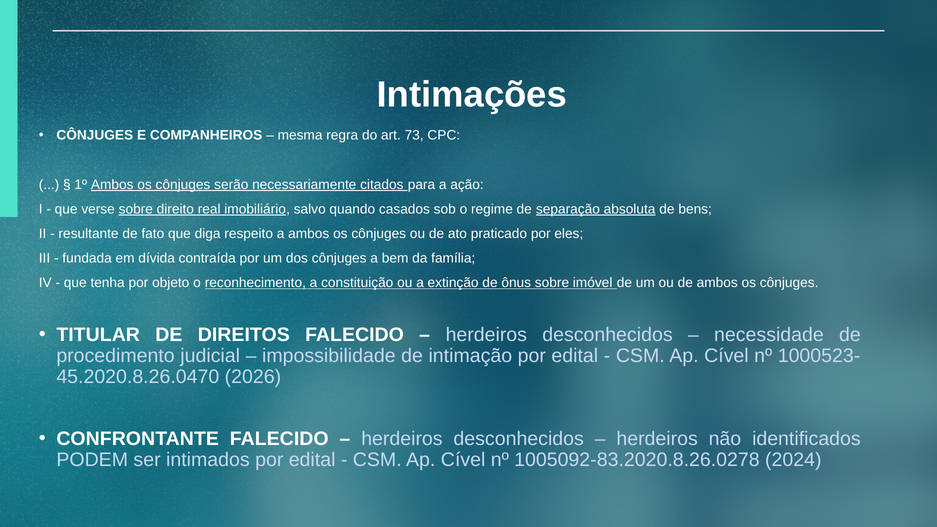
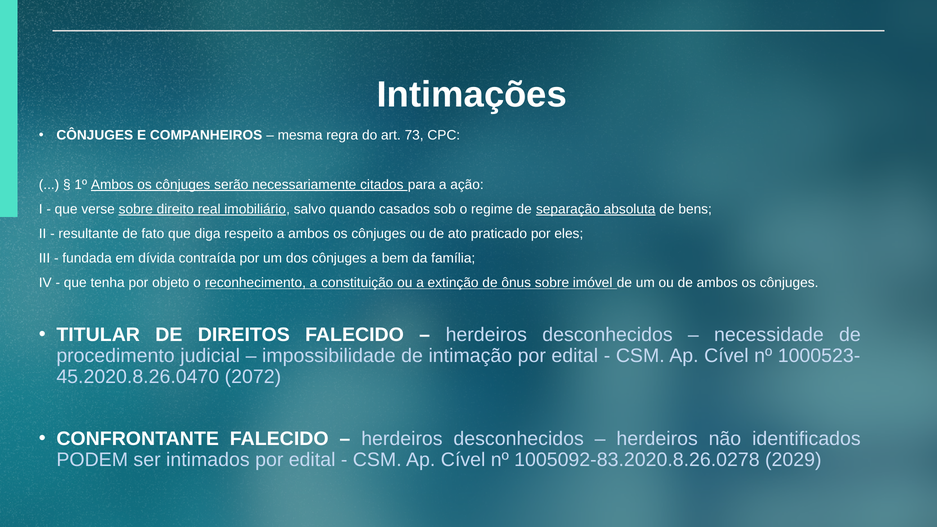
2026: 2026 -> 2072 (253, 377)
2024: 2024 -> 2029 (793, 460)
